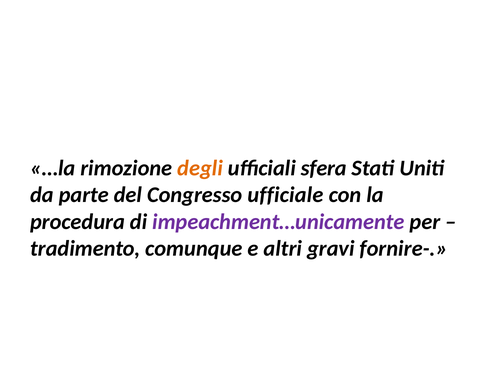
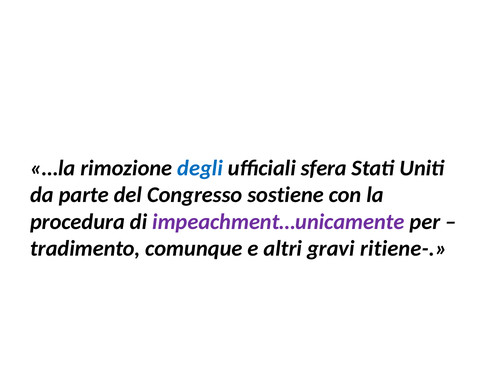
degli colour: orange -> blue (200, 168)
ufficiale: ufficiale -> sostiene (286, 195)
fornire-: fornire- -> ritiene- (404, 249)
